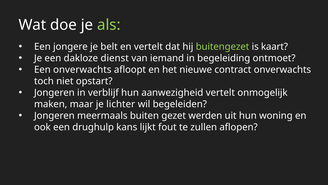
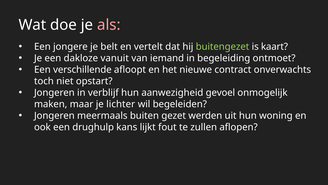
als colour: light green -> pink (109, 25)
dienst: dienst -> vanuit (115, 58)
Een onverwachts: onverwachts -> verschillende (82, 70)
aanwezigheid vertelt: vertelt -> gevoel (220, 92)
